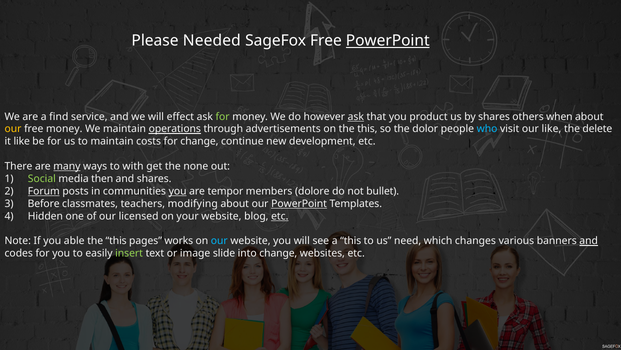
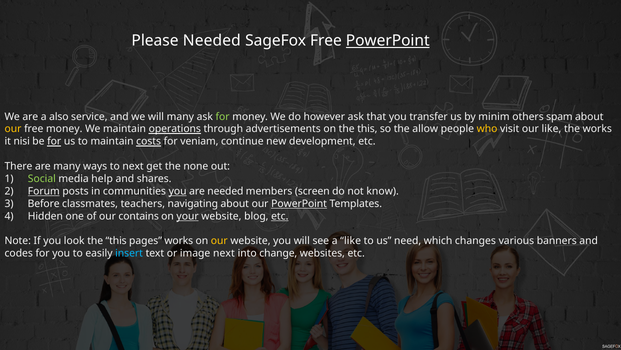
find: find -> also (59, 116)
will effect: effect -> many (180, 116)
ask underline: present -> none (356, 116)
product: product -> transfer (429, 116)
by shares: shares -> minim (494, 116)
when: when -> spam (559, 116)
dolor: dolor -> allow (425, 129)
who colour: light blue -> yellow (487, 129)
the delete: delete -> works (597, 129)
it like: like -> nisi (22, 141)
for underline: none -> present (54, 141)
costs underline: none -> present (149, 141)
for change: change -> veniam (199, 141)
many underline: present -> none (67, 166)
to with: with -> next (133, 166)
then: then -> help (102, 178)
are tempor: tempor -> needed (225, 191)
dolore: dolore -> screen (312, 191)
bullet: bullet -> know (383, 191)
modifying: modifying -> navigating (193, 203)
licensed: licensed -> contains (139, 216)
your underline: none -> present (188, 216)
able: able -> look (74, 241)
our colour: light blue -> yellow (219, 241)
a this: this -> like (351, 241)
and underline: present -> none (589, 241)
insert colour: light green -> light blue (129, 253)
image slide: slide -> next (224, 253)
